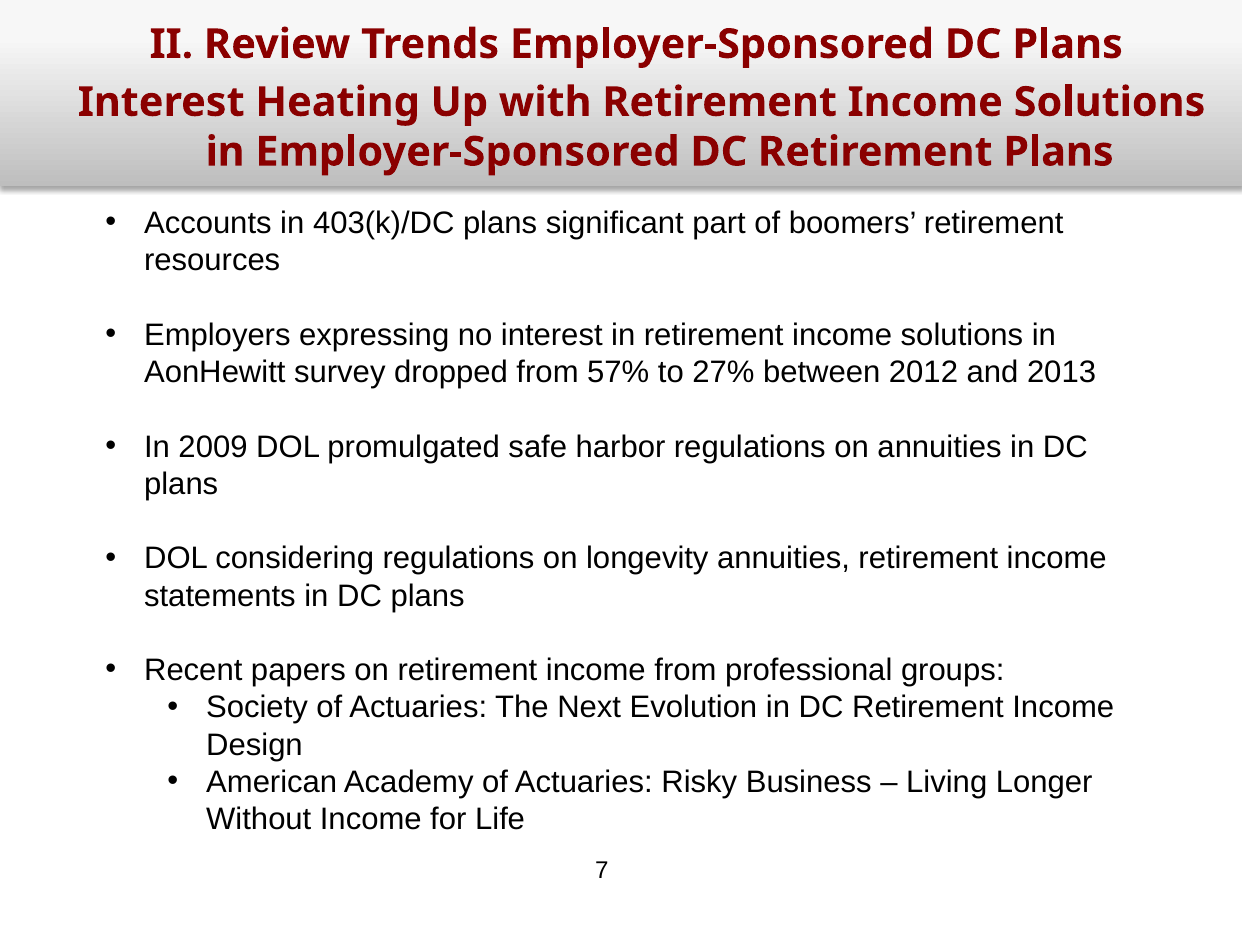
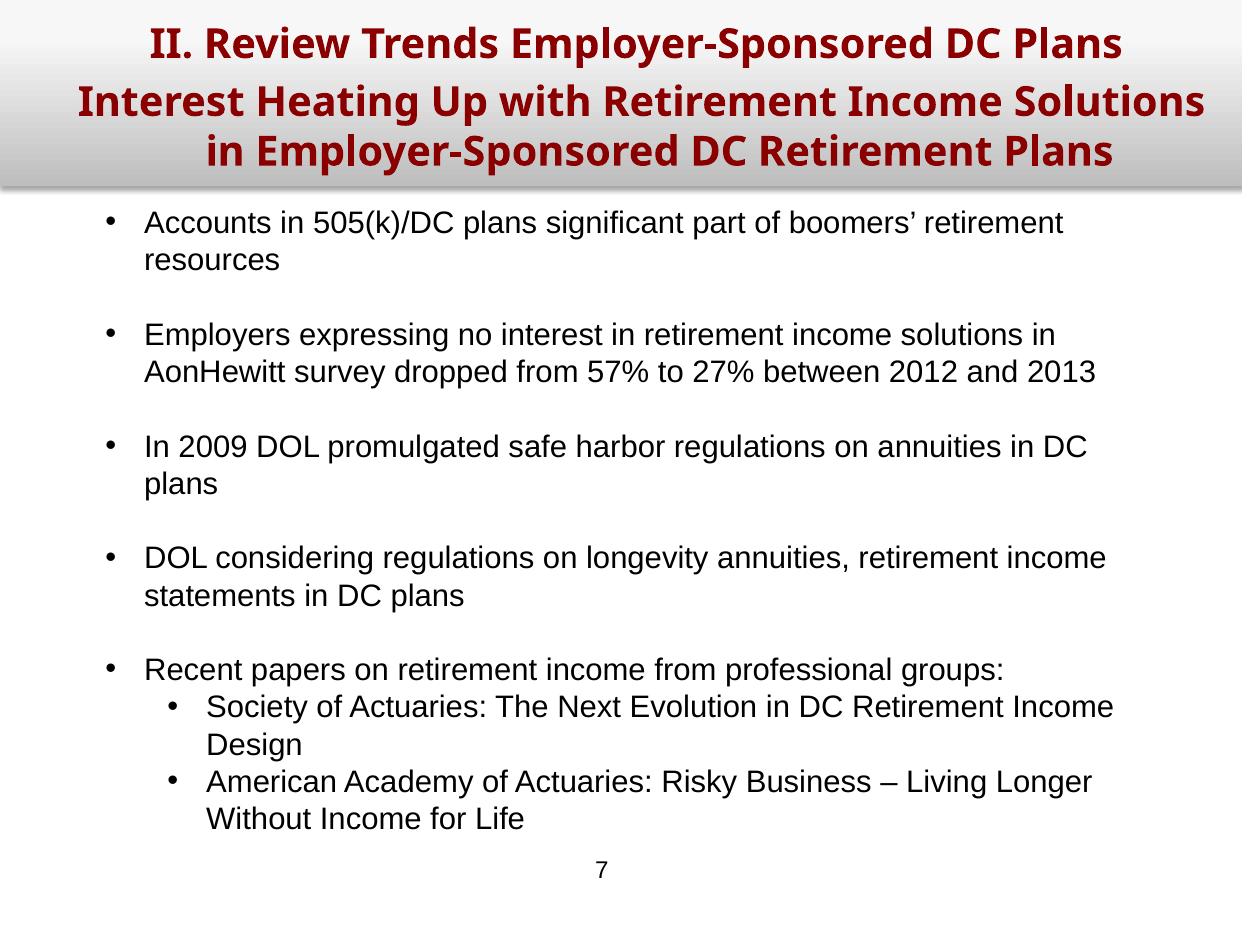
403(k)/DC: 403(k)/DC -> 505(k)/DC (384, 224)
